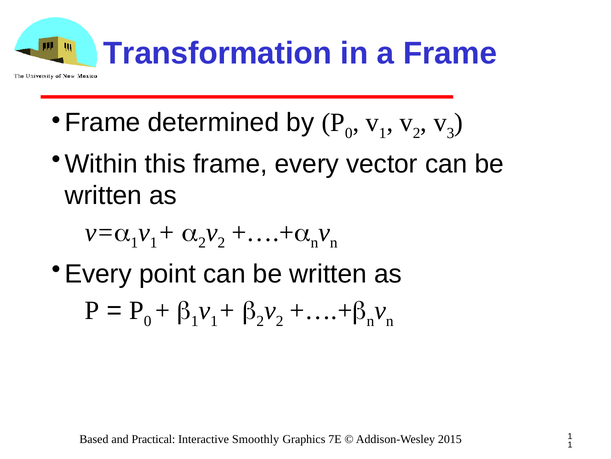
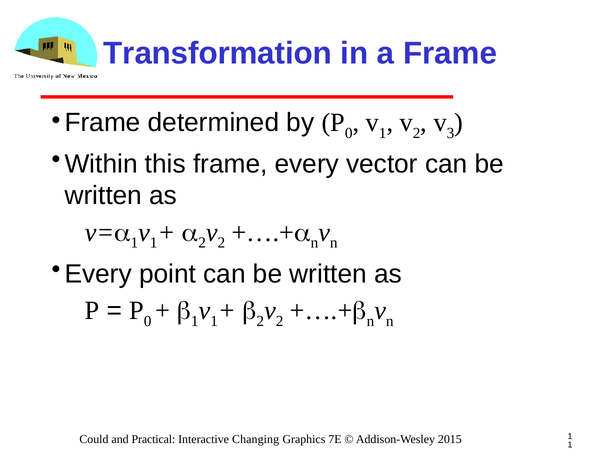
Based: Based -> Could (94, 439)
Smoothly: Smoothly -> Changing (256, 439)
